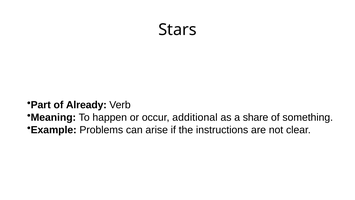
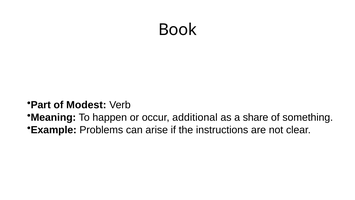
Stars: Stars -> Book (178, 30)
Already: Already -> Modest (86, 105)
